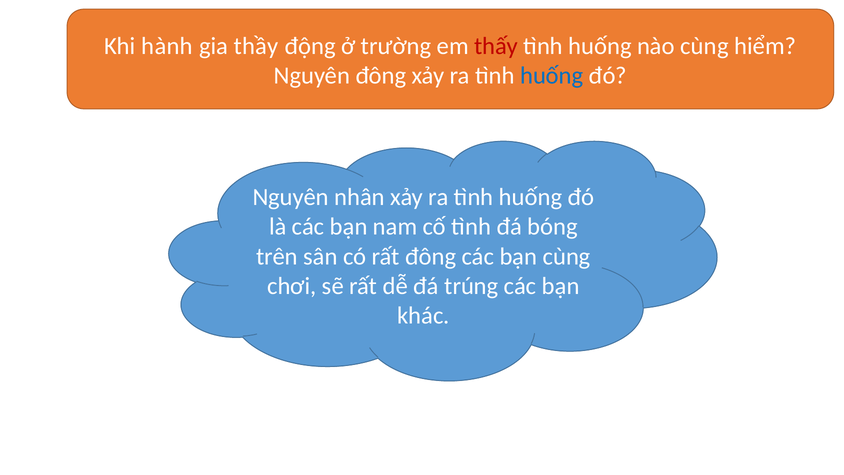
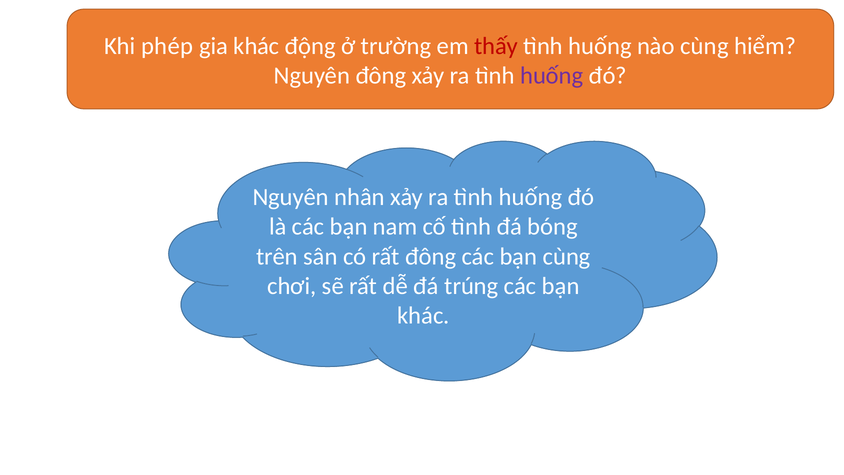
hành: hành -> phép (167, 46)
gia thầy: thầy -> khác (256, 46)
huống colour: blue -> purple (552, 75)
